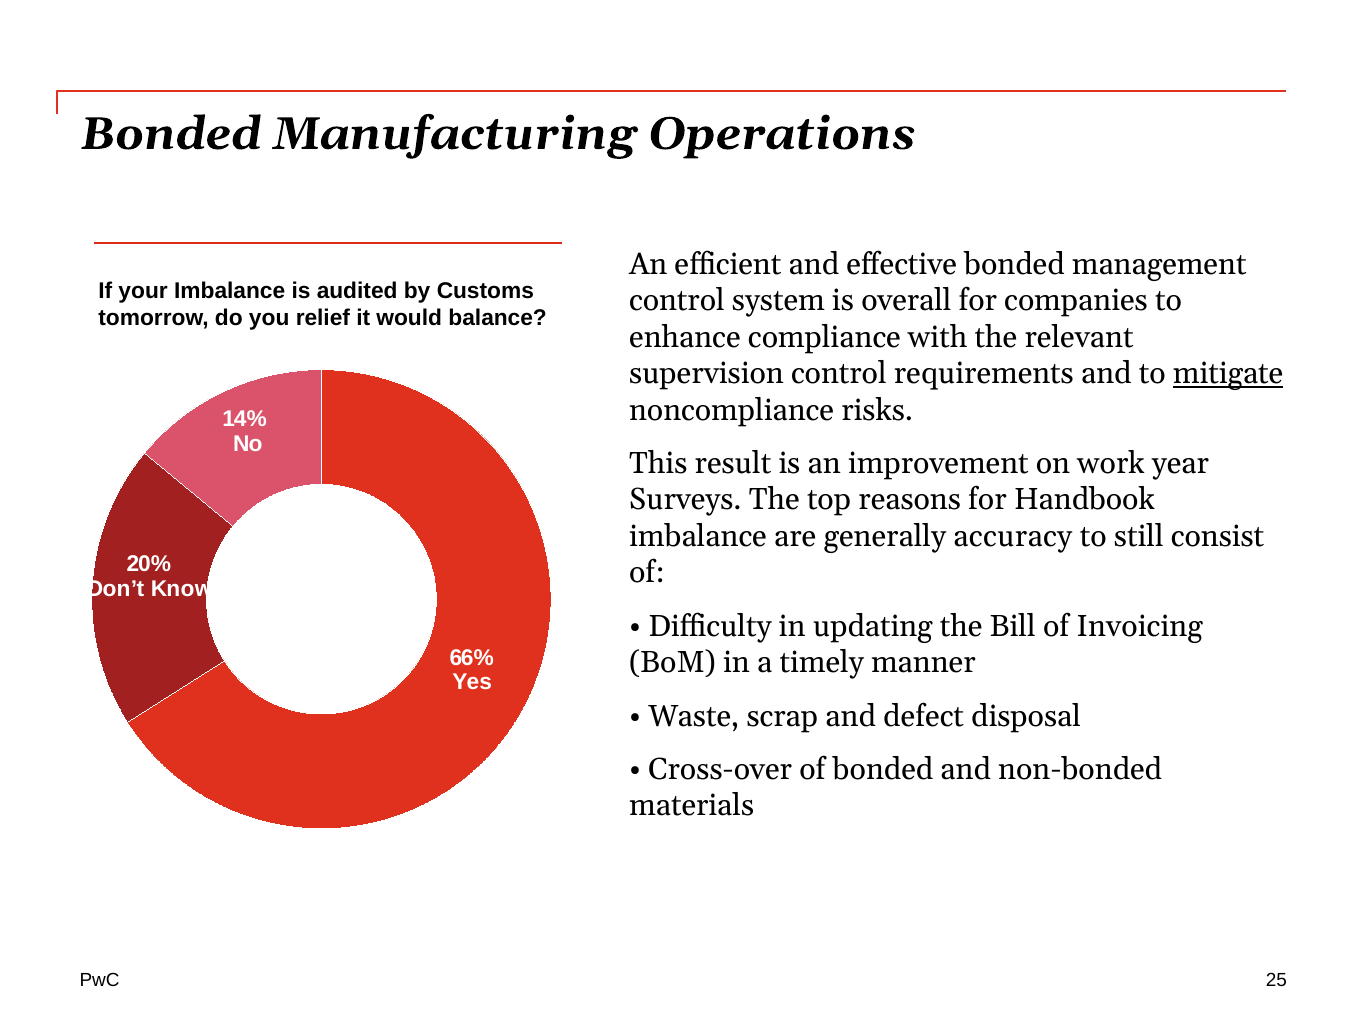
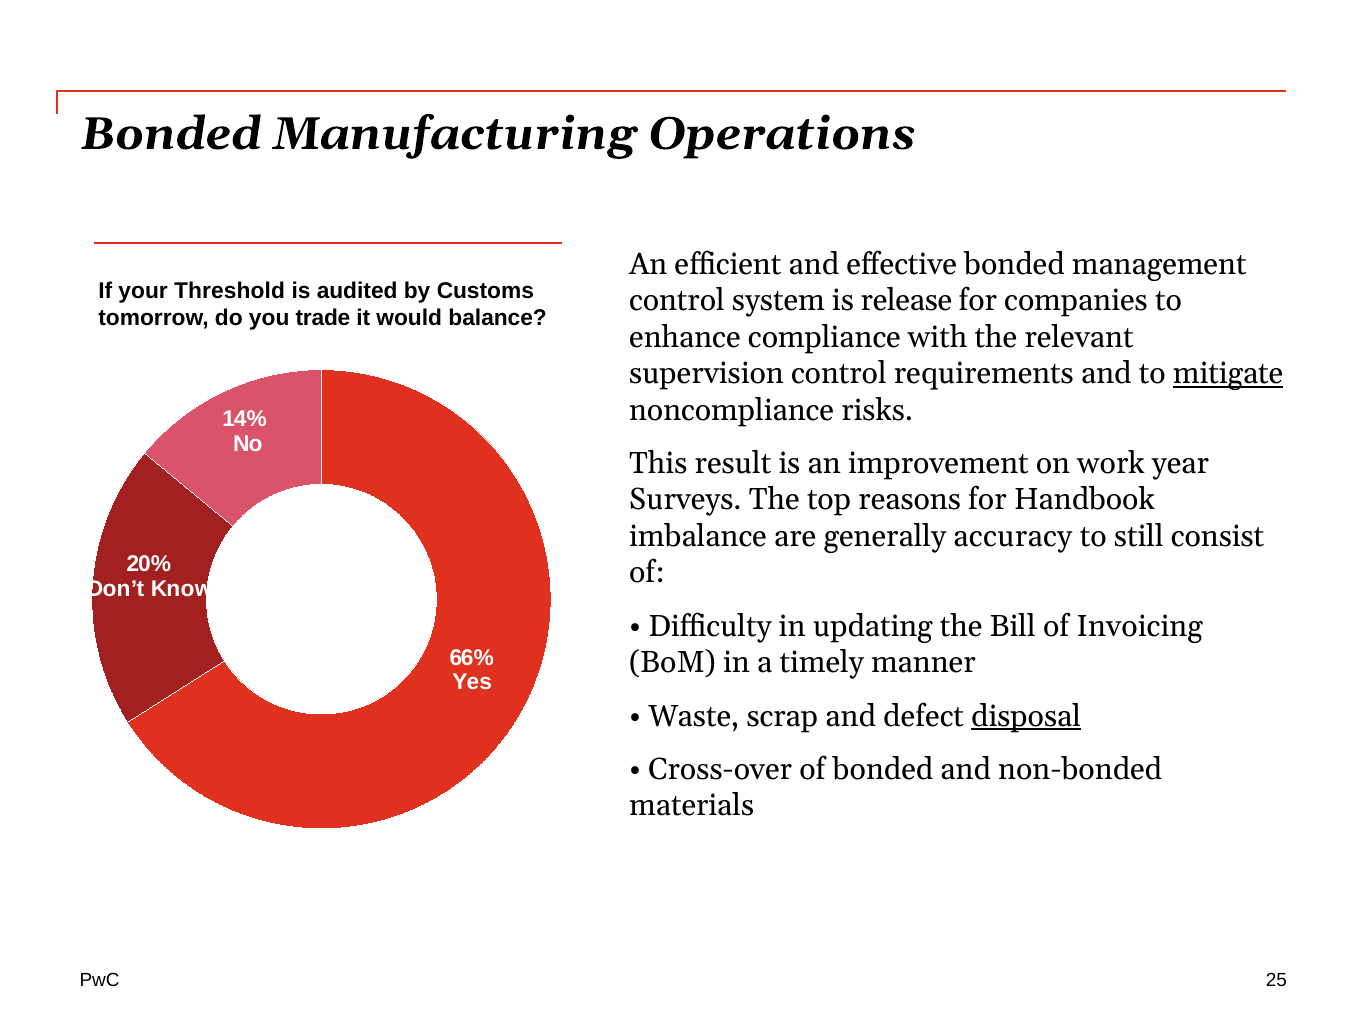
your Imbalance: Imbalance -> Threshold (230, 291)
overall: overall -> release (906, 301)
relief: relief -> trade (323, 318)
disposal underline: none -> present (1026, 716)
